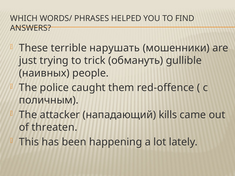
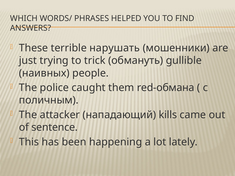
red-offence: red-offence -> red-обмана (166, 88)
threaten: threaten -> sentence (55, 127)
